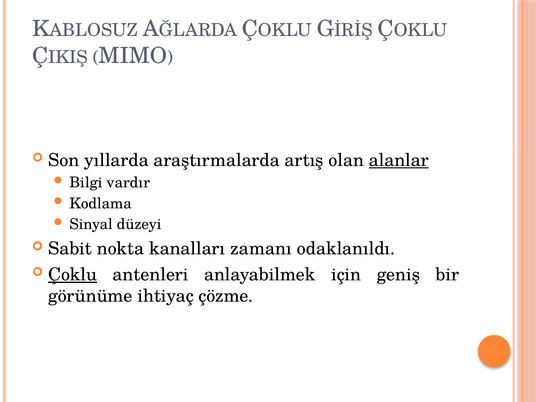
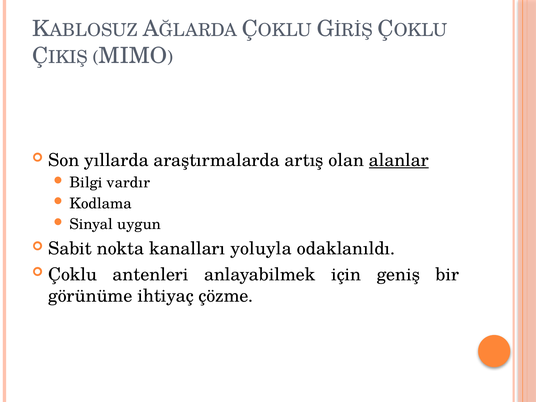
düzeyi: düzeyi -> uygun (139, 224)
zamanı: zamanı -> yoluyla (261, 249)
Çoklu underline: present -> none (73, 275)
